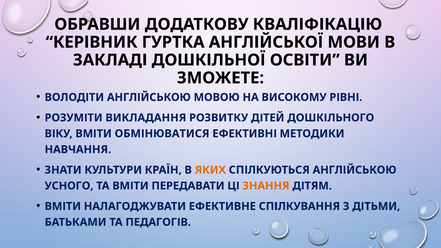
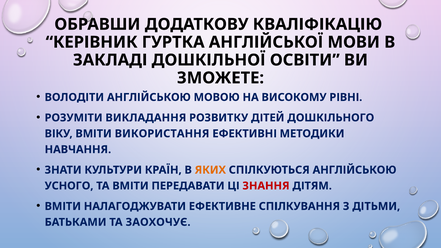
ОБМІНЮВАТИСЯ: ОБМІНЮВАТИСЯ -> ВИКОРИСТАННЯ (162, 134)
ЗНАННЯ colour: orange -> red (266, 186)
ПЕДАГОГІВ: ПЕДАГОГІВ -> ЗАОХОЧУЄ (158, 222)
